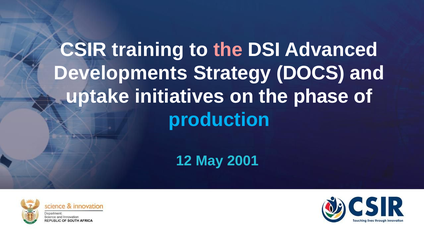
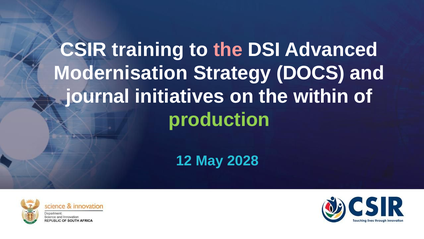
Developments: Developments -> Modernisation (121, 73)
uptake: uptake -> journal (98, 96)
phase: phase -> within (321, 96)
production colour: light blue -> light green (219, 119)
2001: 2001 -> 2028 (243, 160)
